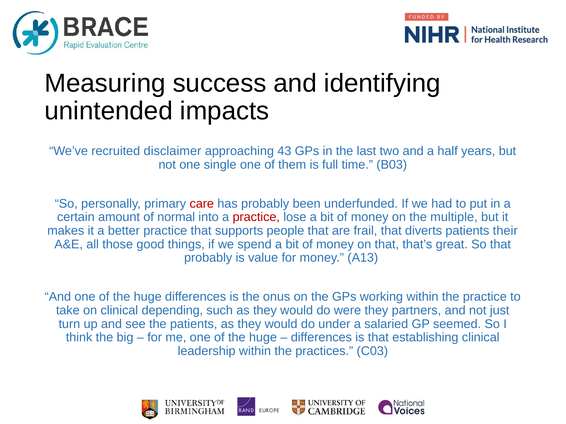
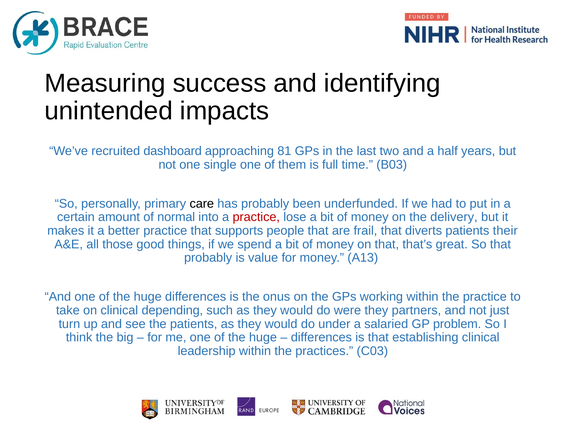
disclaimer: disclaimer -> dashboard (173, 151)
43: 43 -> 81 (284, 151)
care colour: red -> black (202, 204)
multiple: multiple -> delivery (454, 217)
seemed: seemed -> problem (457, 324)
